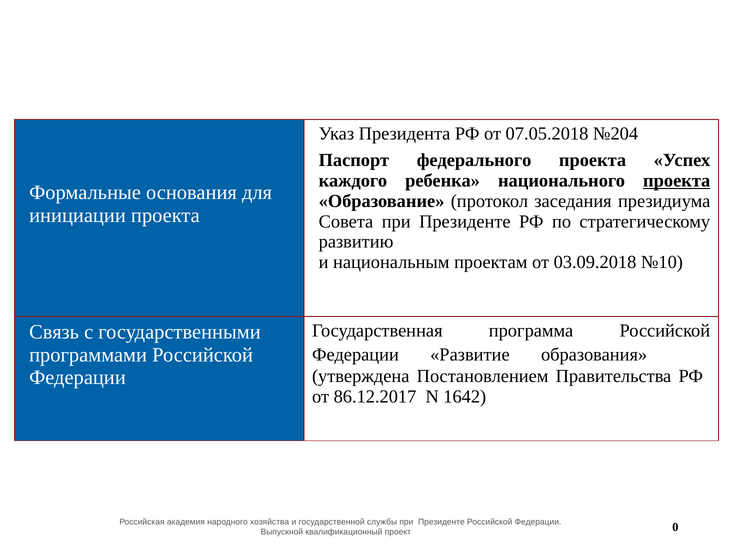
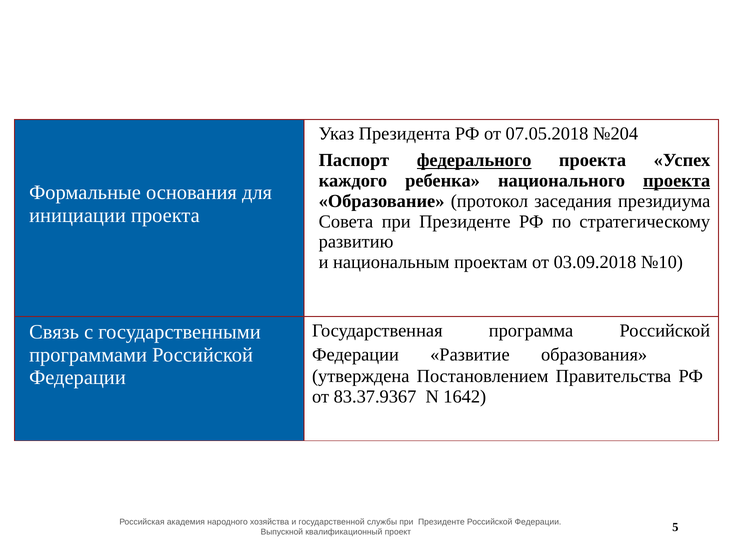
федерального underline: none -> present (474, 160)
86.12.2017: 86.12.2017 -> 83.37.9367 (375, 397)
0: 0 -> 5 (675, 527)
